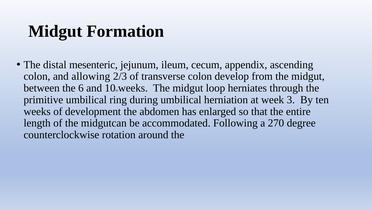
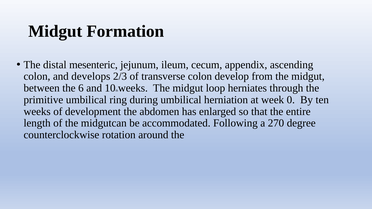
allowing: allowing -> develops (91, 76)
3: 3 -> 0 (291, 100)
